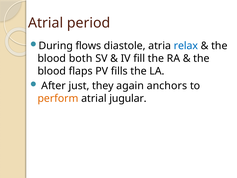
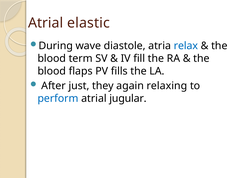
period: period -> elastic (89, 23)
flows: flows -> wave (88, 46)
both: both -> term (81, 58)
anchors: anchors -> relaxing (167, 86)
perform colour: orange -> blue (58, 98)
